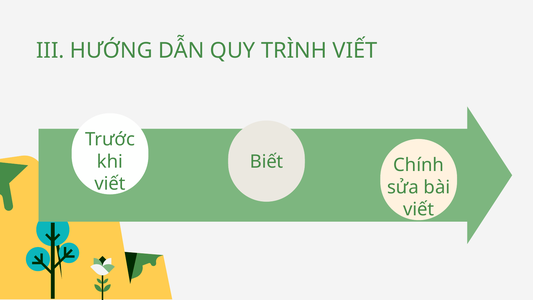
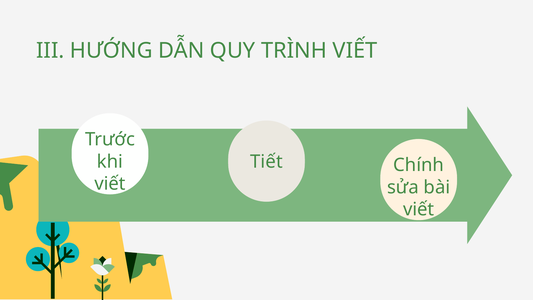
Biết: Biết -> Tiết (266, 161)
